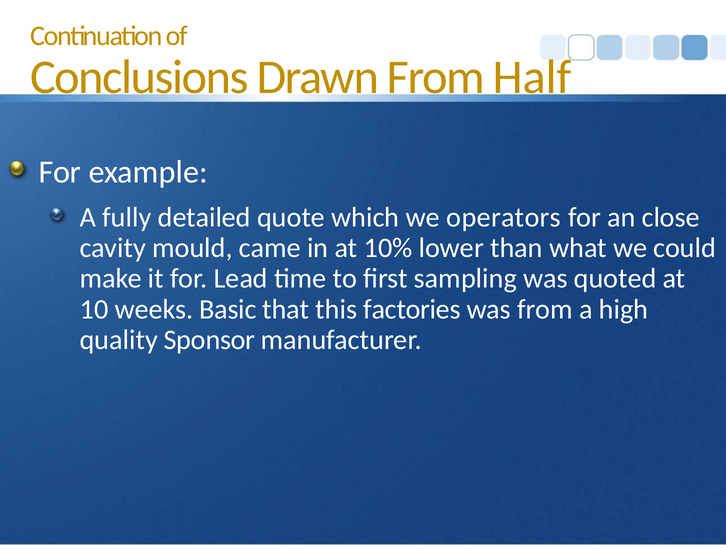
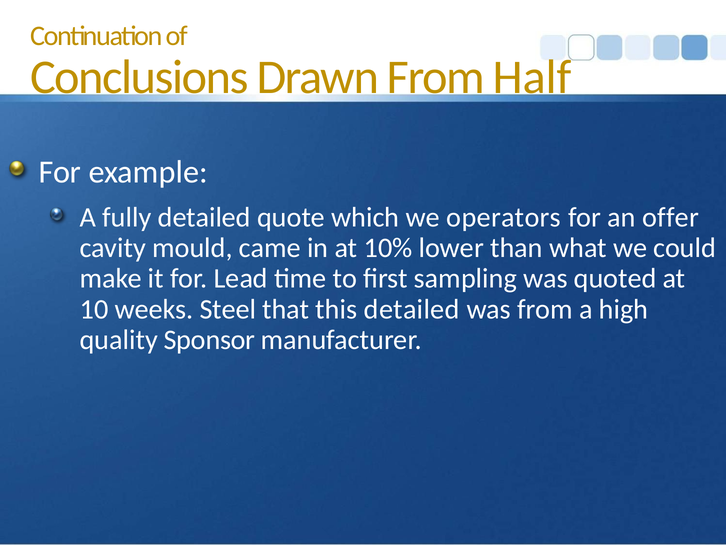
close: close -> offer (671, 217)
Basic: Basic -> Steel (228, 309)
this factories: factories -> detailed (412, 309)
